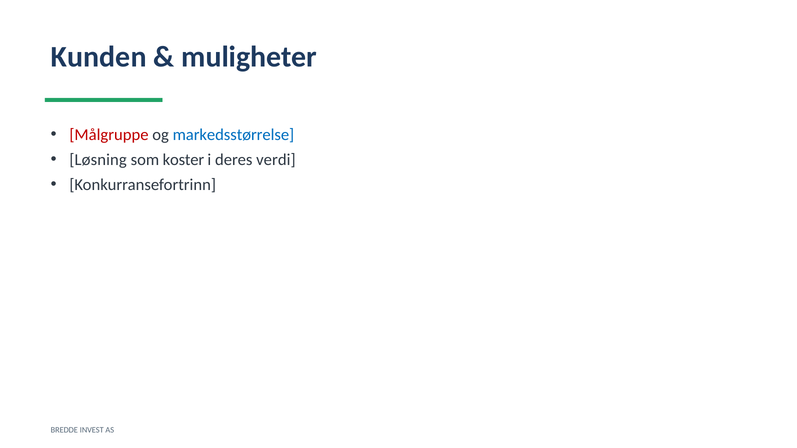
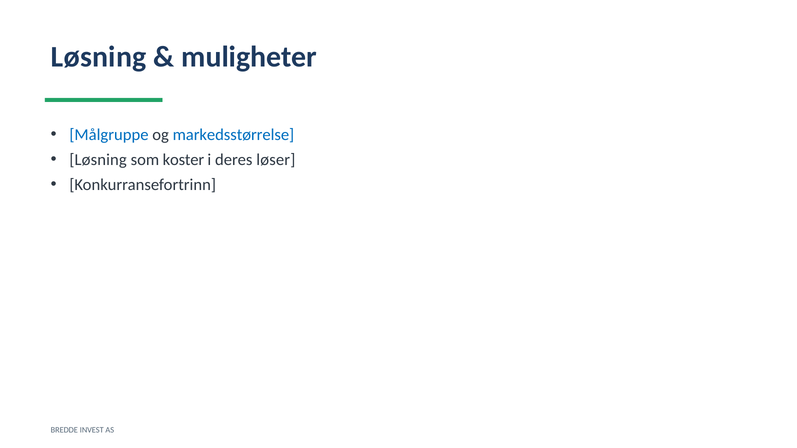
Kunden: Kunden -> Løsning (99, 57)
Målgruppe colour: red -> blue (109, 135)
verdi: verdi -> løser (276, 160)
